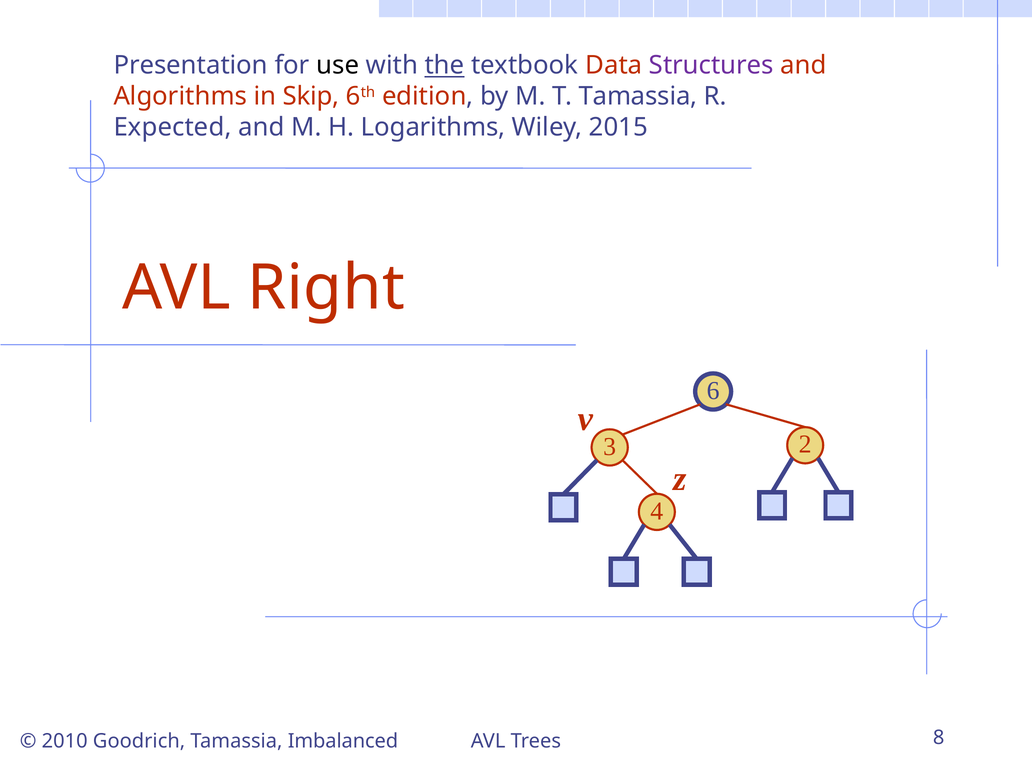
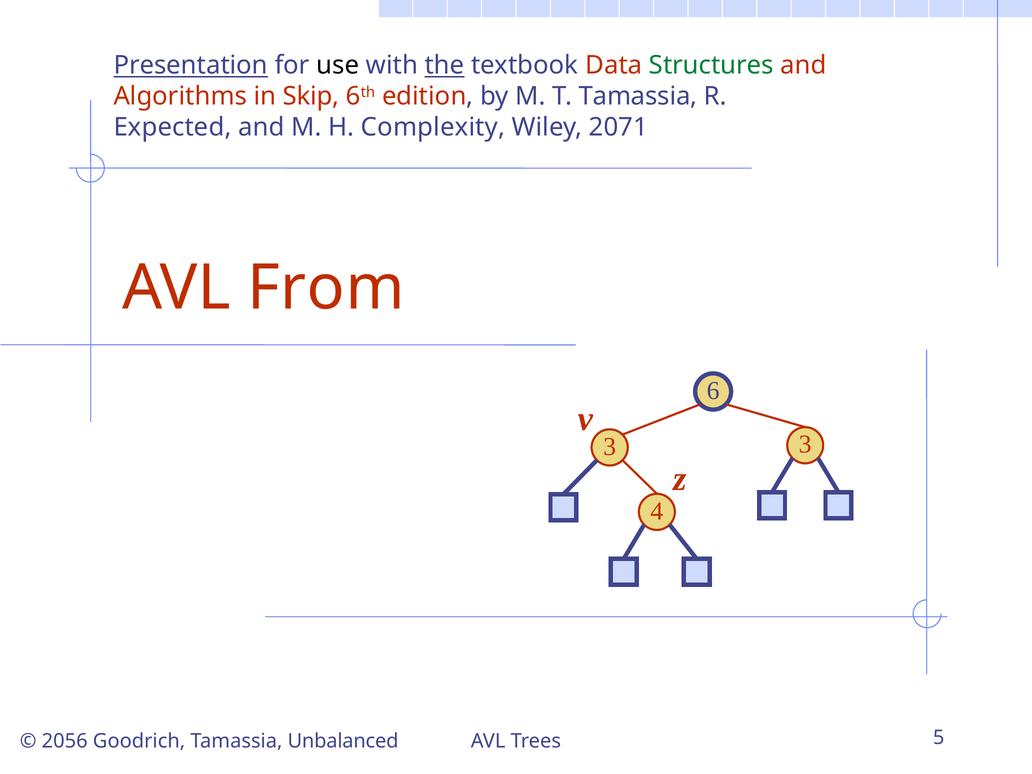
Presentation underline: none -> present (191, 65)
Structures colour: purple -> green (711, 65)
Logarithms: Logarithms -> Complexity (433, 127)
2015: 2015 -> 2071 (618, 127)
Right: Right -> From (326, 288)
3 2: 2 -> 3 (805, 444)
2010: 2010 -> 2056 (65, 741)
Imbalanced: Imbalanced -> Unbalanced (343, 741)
8: 8 -> 5 (939, 738)
